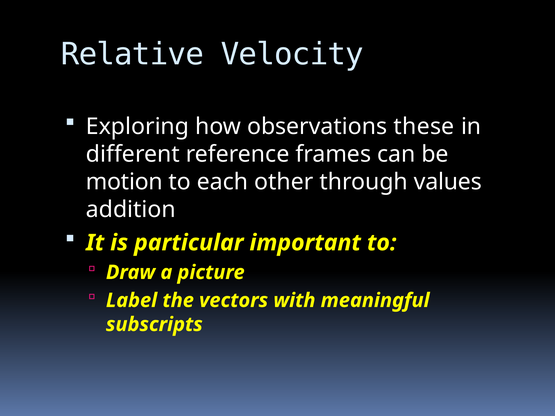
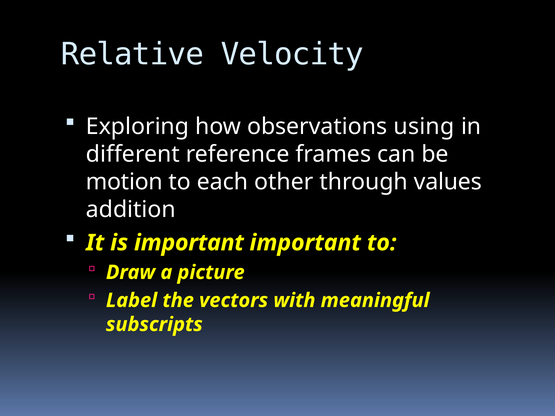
these: these -> using (424, 126)
is particular: particular -> important (189, 243)
